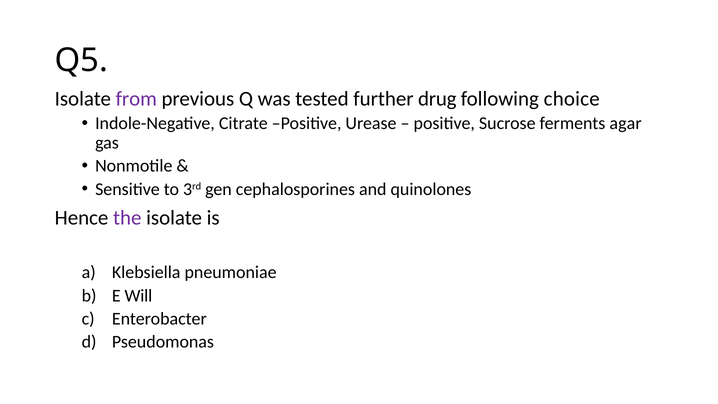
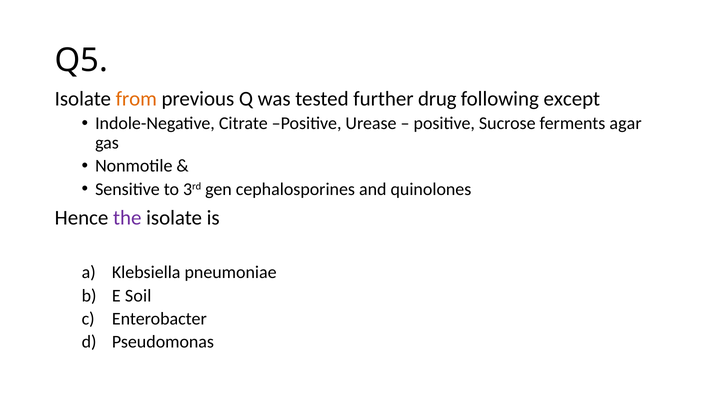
from colour: purple -> orange (136, 99)
choice: choice -> except (572, 99)
Will: Will -> Soil (138, 296)
